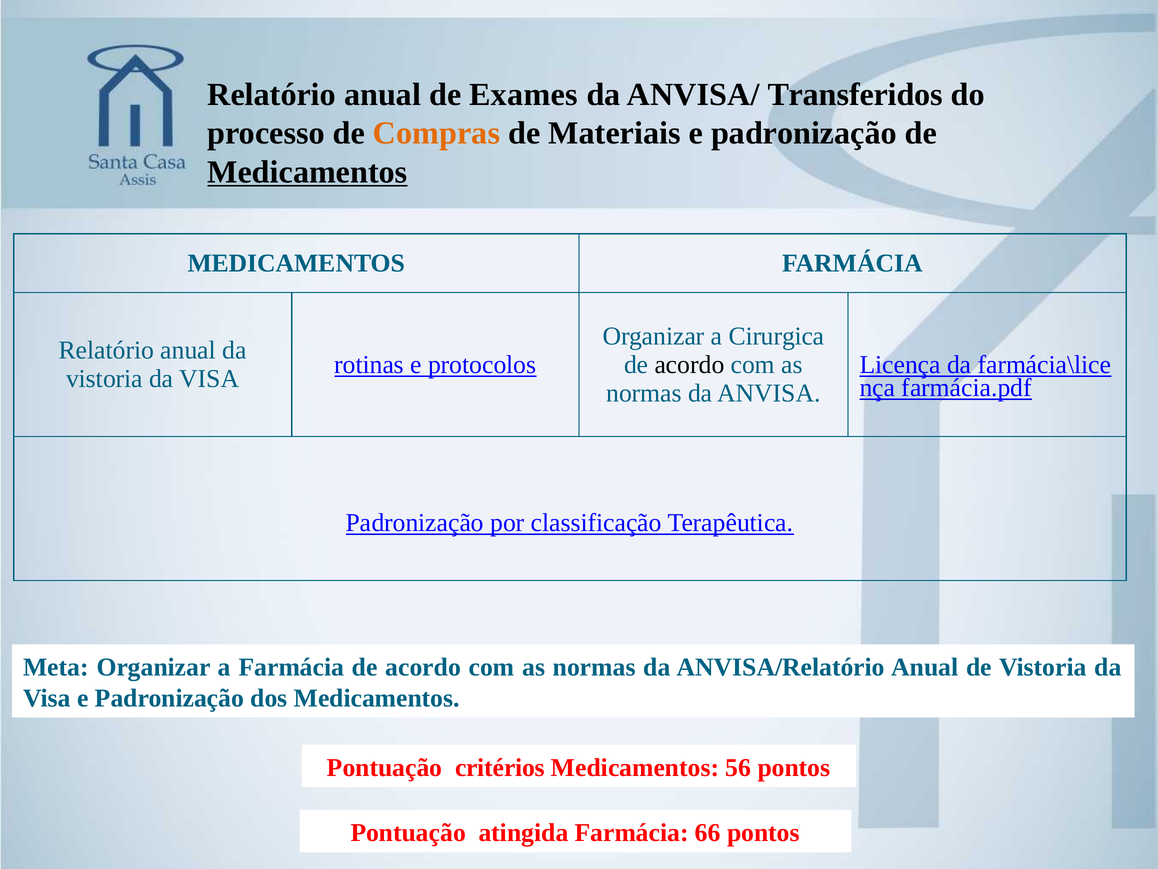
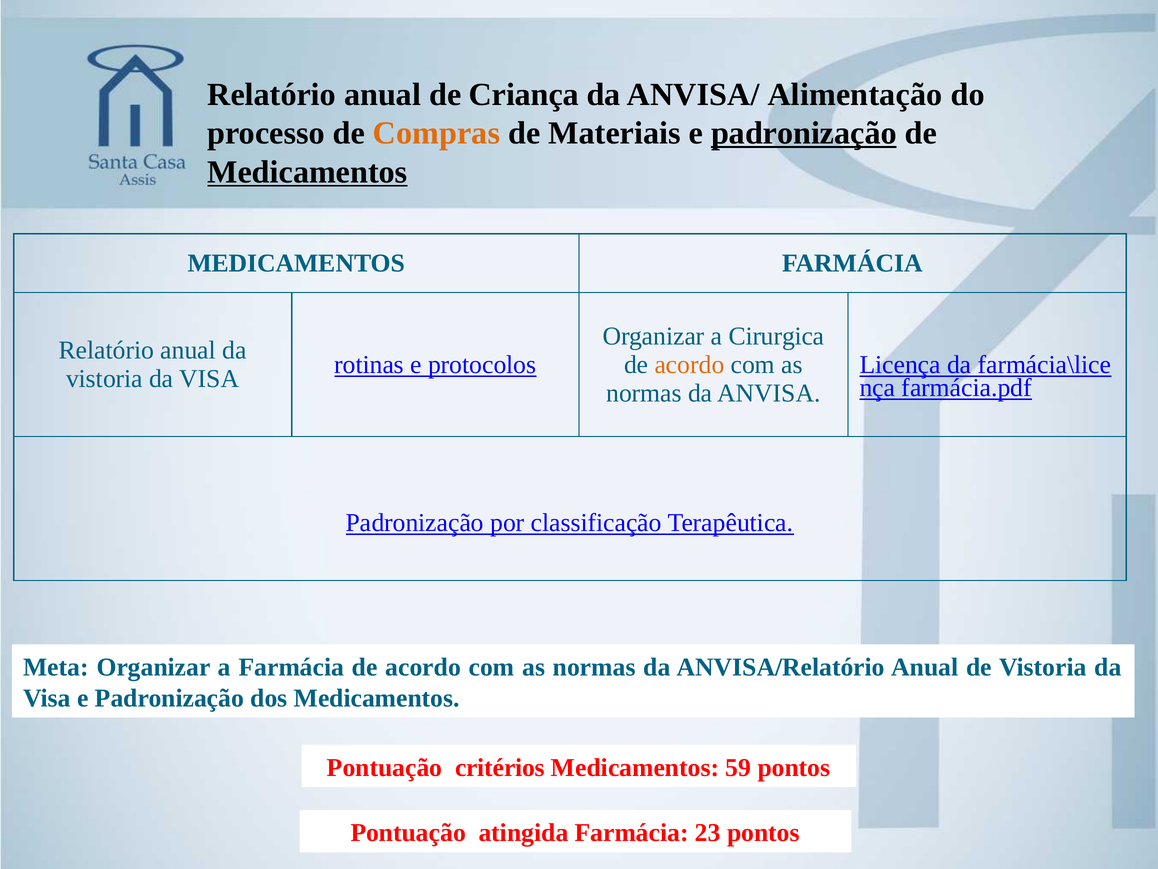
Exames: Exames -> Criança (524, 95)
Transferidos: Transferidos -> Alimentação (855, 95)
padronização underline: none -> present (804, 133)
acordo colour: black -> orange (690, 364)
56: 56 -> 59 (738, 767)
66: 66 -> 23 (708, 832)
